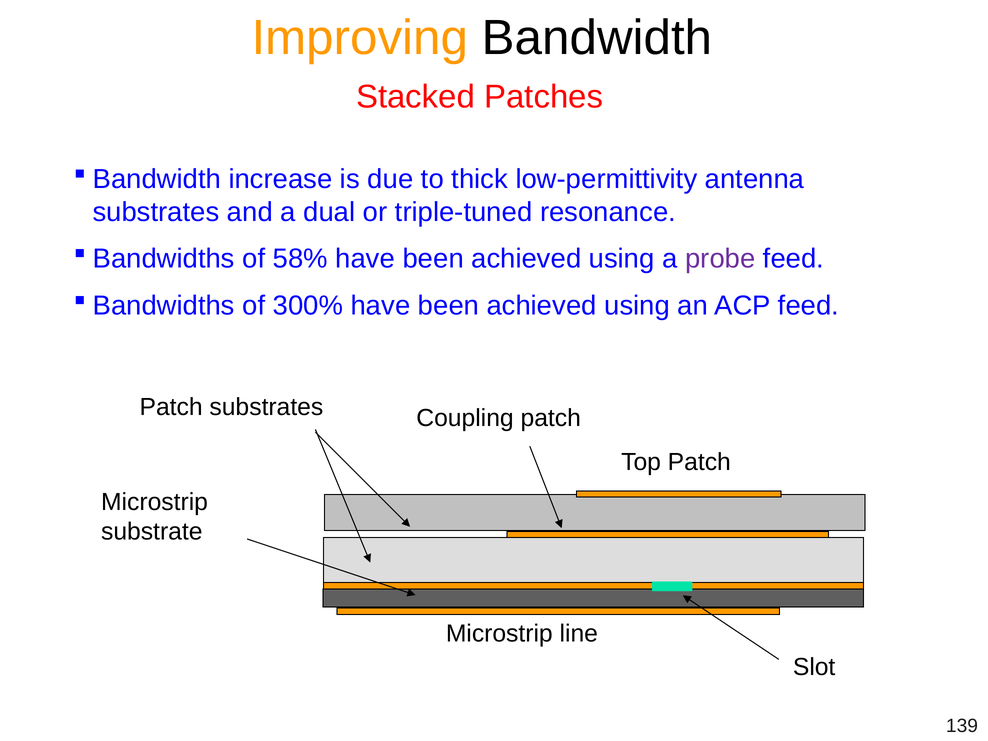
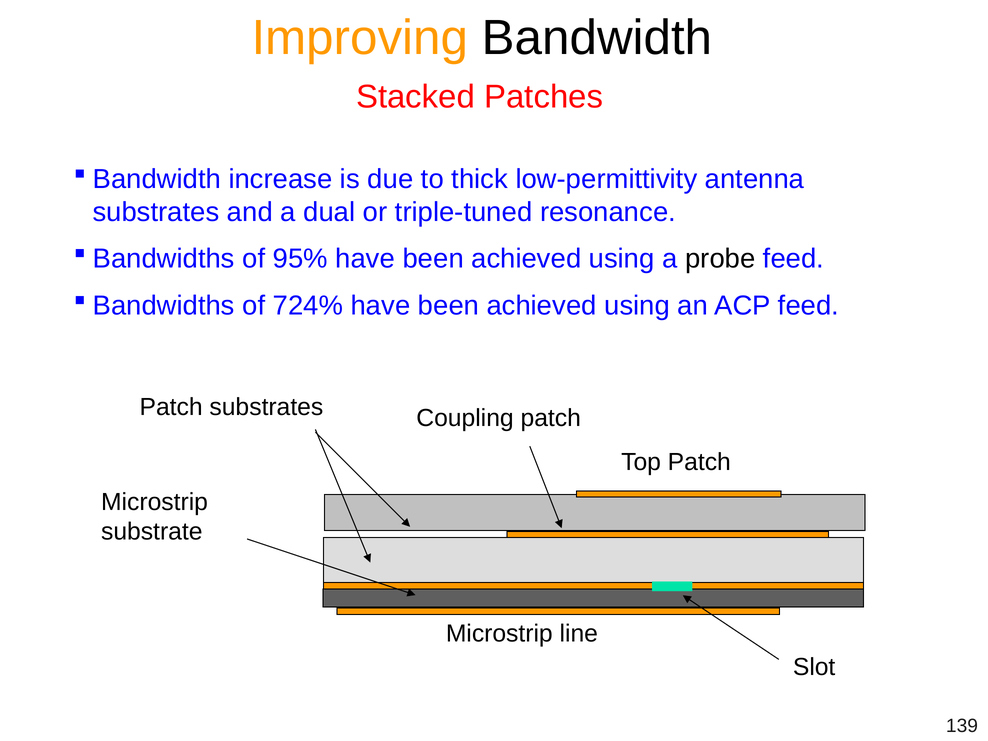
58%: 58% -> 95% (300, 259)
probe colour: purple -> black (720, 259)
300%: 300% -> 724% (308, 305)
